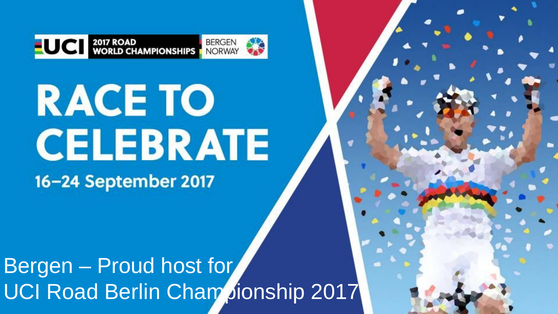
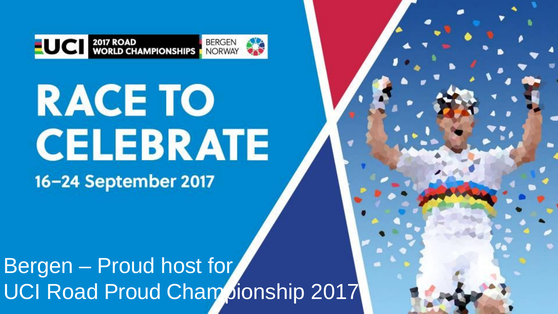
Road Berlin: Berlin -> Proud (133, 292)
